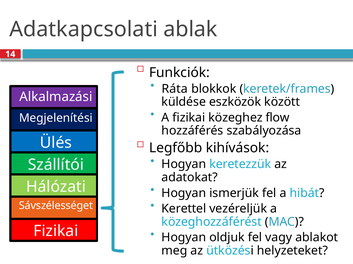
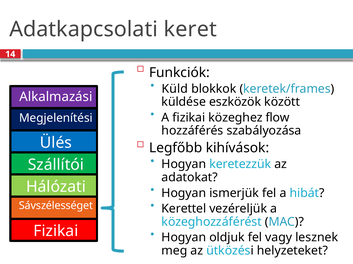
ablak: ablak -> keret (190, 29)
Ráta: Ráta -> Küld (175, 89)
ablakot: ablakot -> lesznek (317, 238)
